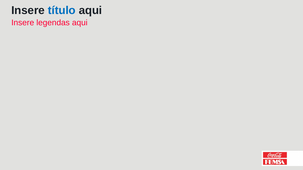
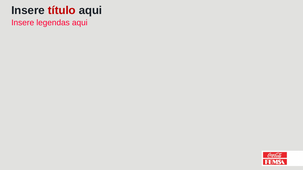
título colour: blue -> red (62, 10)
